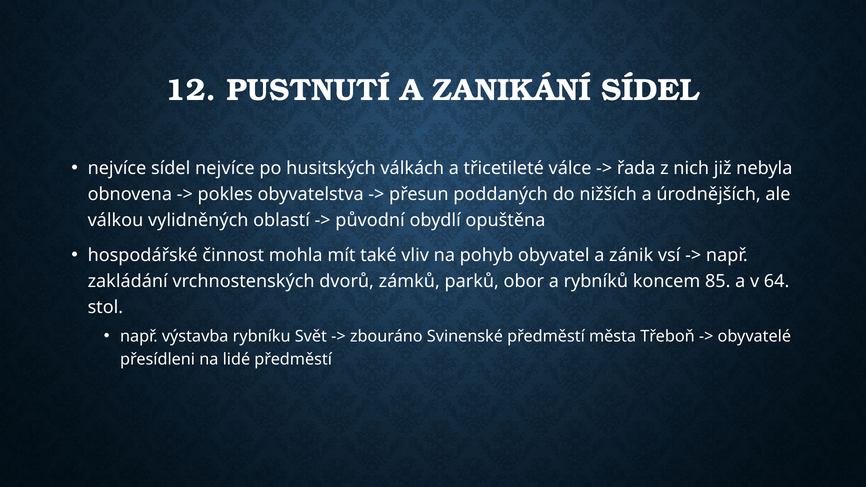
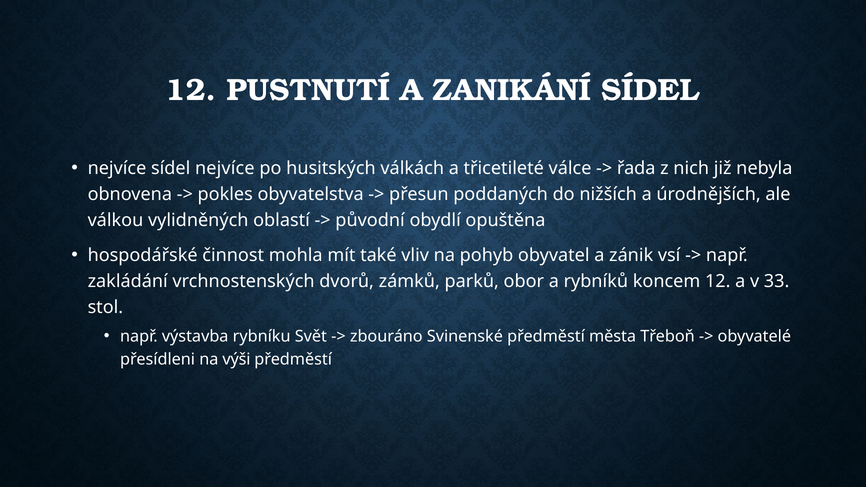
koncem 85: 85 -> 12 (718, 281)
64: 64 -> 33 (777, 281)
lidé: lidé -> výši (236, 360)
